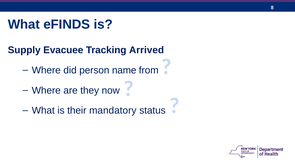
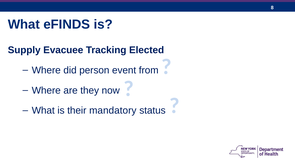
Arrived: Arrived -> Elected (147, 50)
name: name -> event (124, 70)
